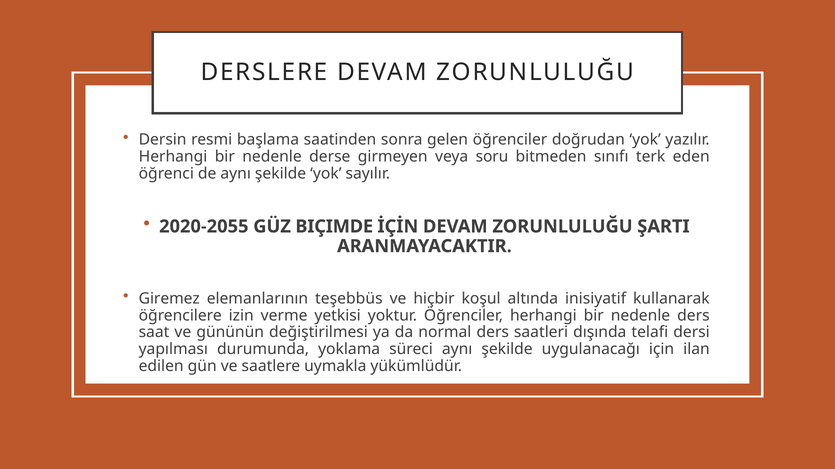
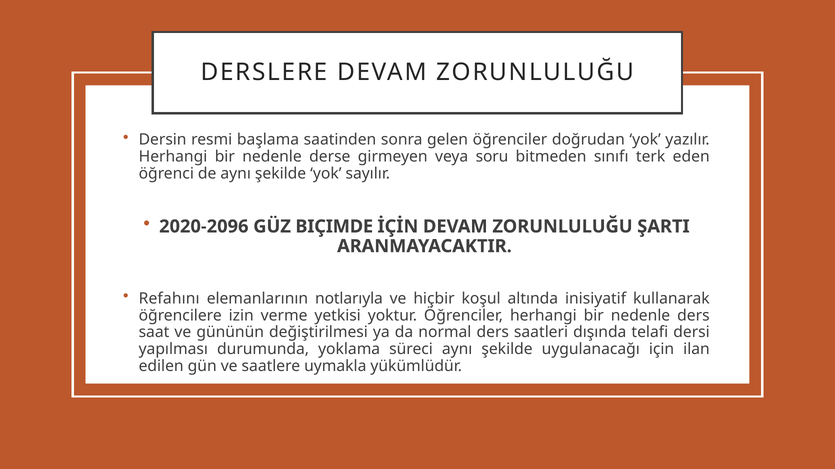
2020-2055: 2020-2055 -> 2020-2096 (204, 227)
Giremez: Giremez -> Refahını (169, 299)
teşebbüs: teşebbüs -> notlarıyla (349, 299)
